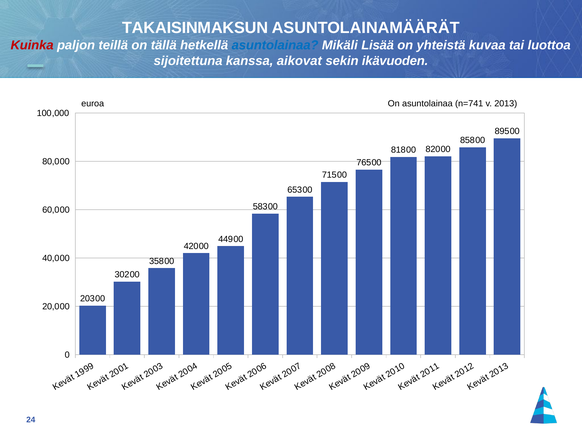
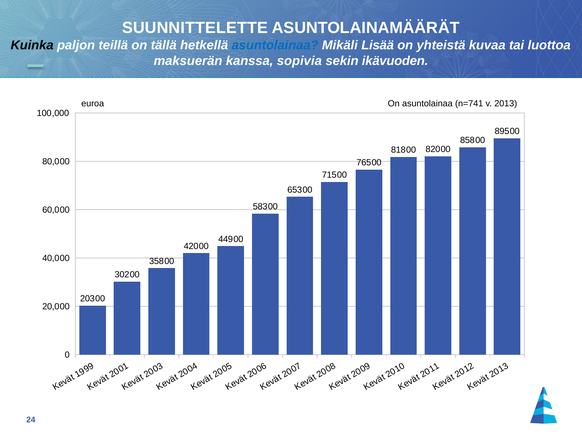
TAKAISINMAKSUN: TAKAISINMAKSUN -> SUUNNITTELETTE (195, 28)
Kuinka colour: red -> black (32, 45)
sijoitettuna: sijoitettuna -> maksuerän (188, 61)
aikovat: aikovat -> sopivia (299, 61)
